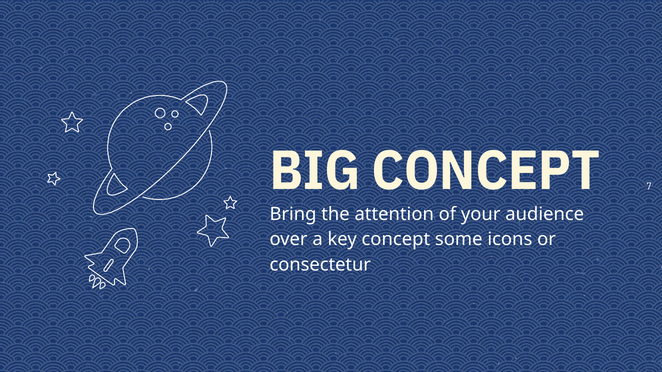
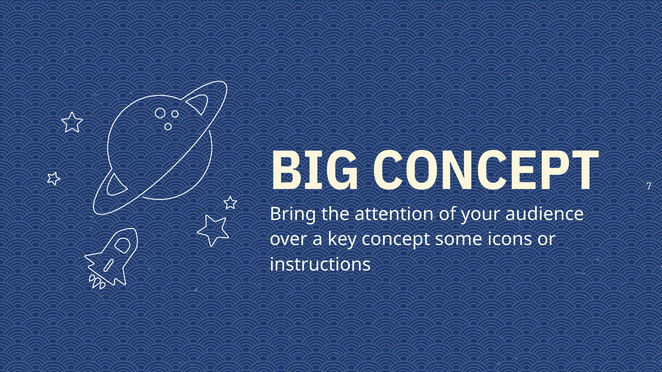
consectetur: consectetur -> instructions (320, 265)
